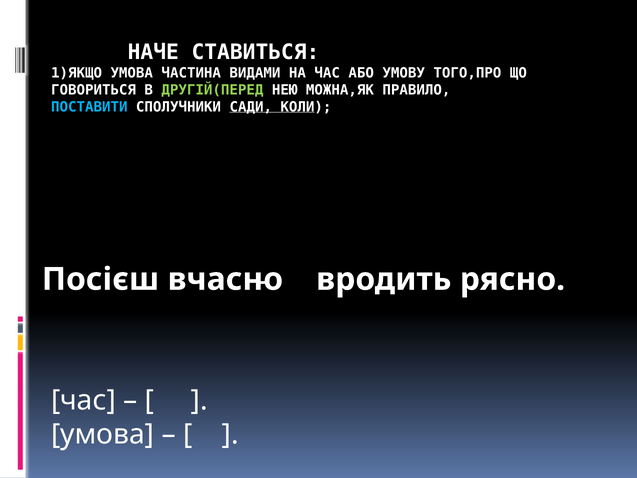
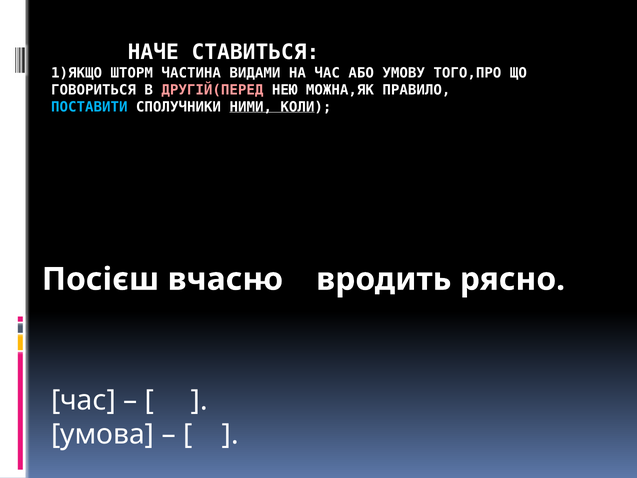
1)ЯКЩО УМОВА: УМОВА -> ШТОРМ (132, 73)
ДРУГІЙ(ПЕРЕД colour: light green -> pink (212, 90)
САДИ: САДИ -> НИМИ (251, 107)
